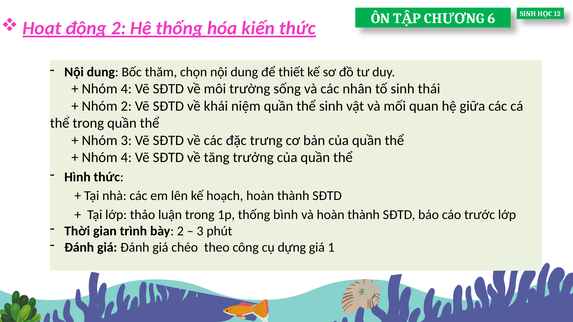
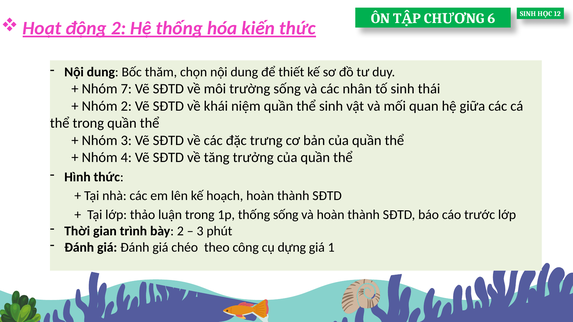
4: 4 -> 7 (126, 89)
thống bình: bình -> sống (286, 215)
